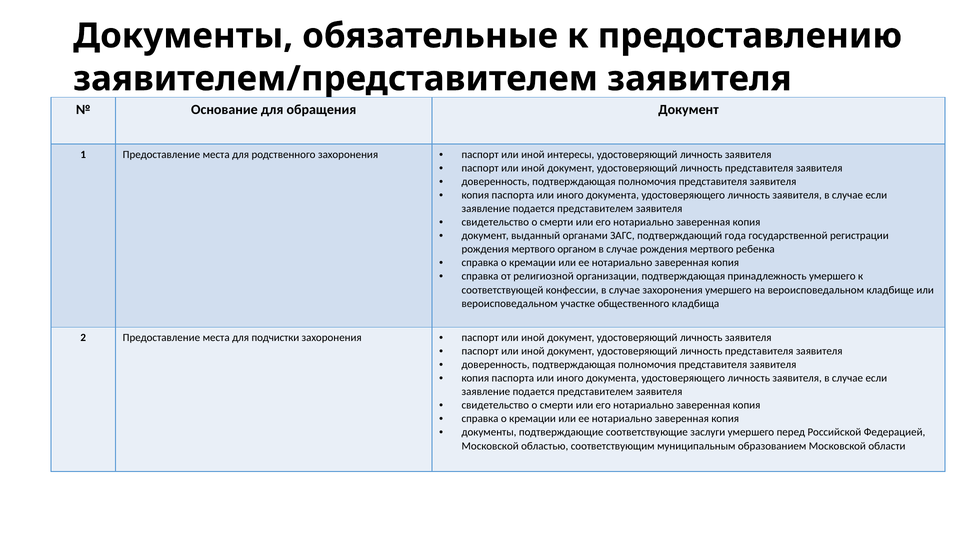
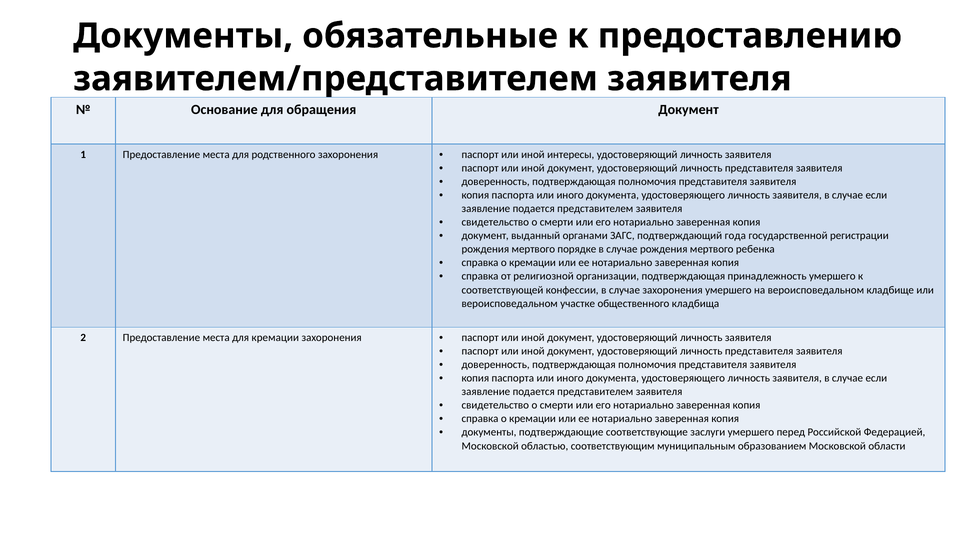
органом: органом -> порядке (577, 249)
для подчистки: подчистки -> кремации (275, 338)
